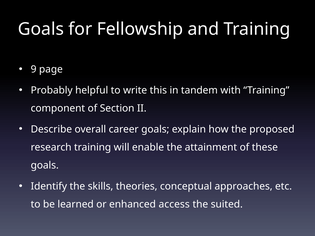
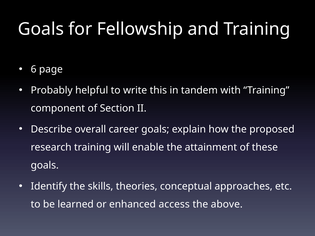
9: 9 -> 6 (34, 69)
suited: suited -> above (227, 205)
